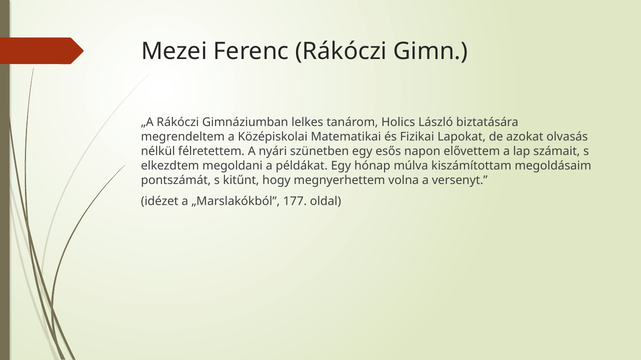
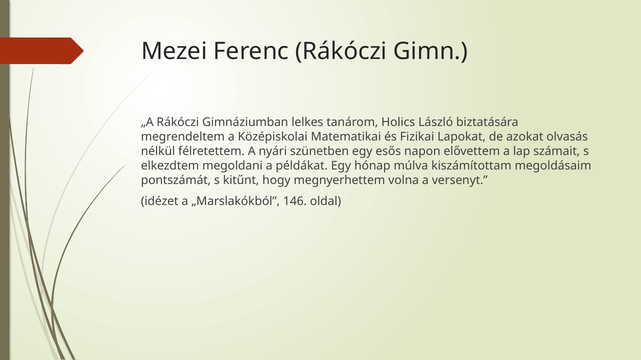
177: 177 -> 146 (295, 201)
